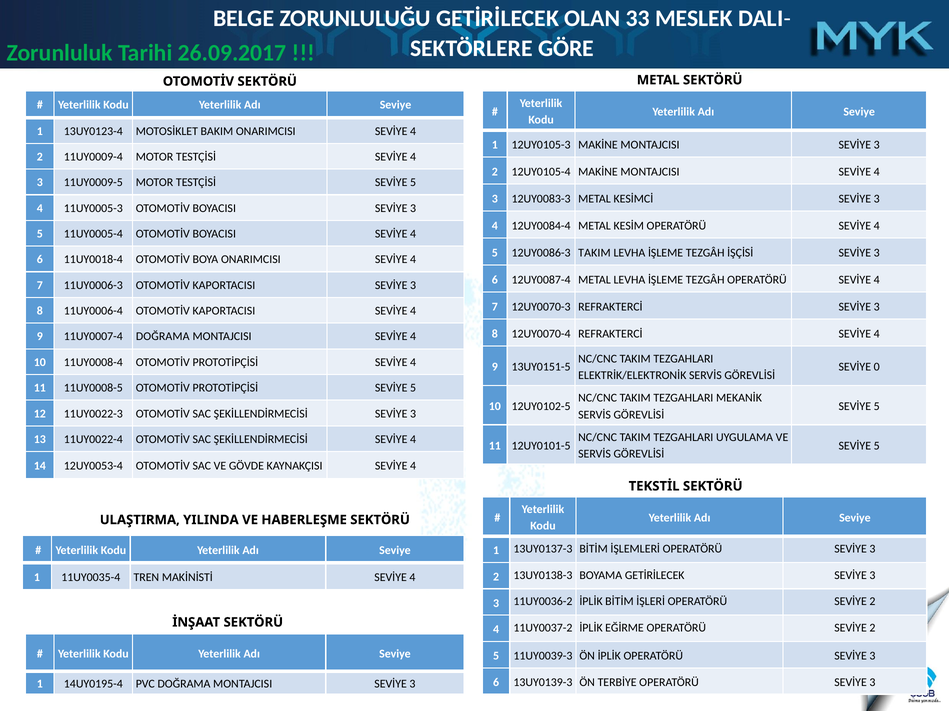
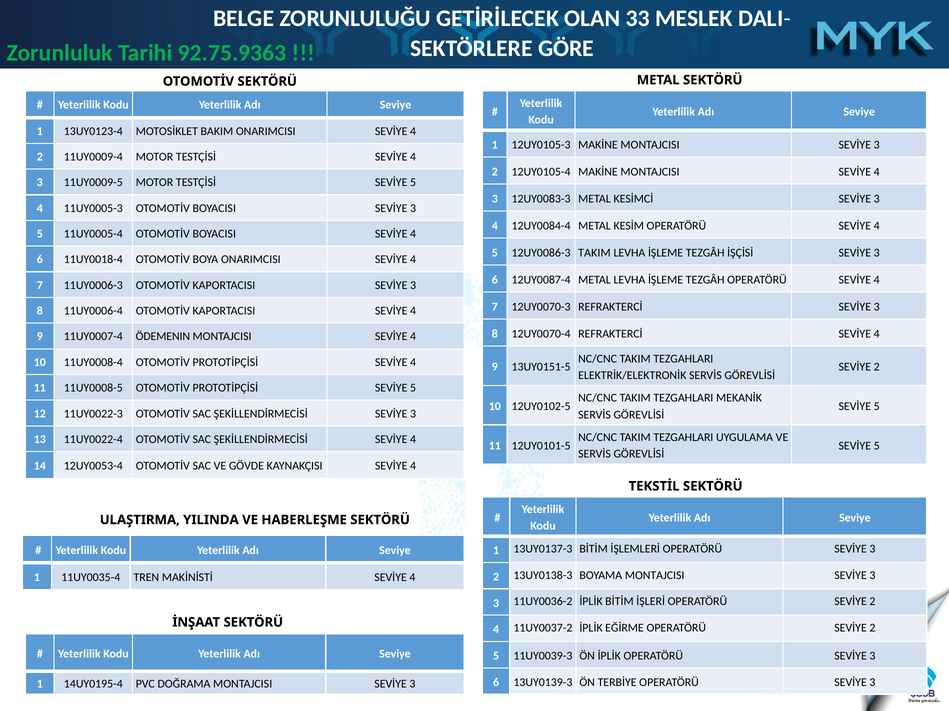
26.09.2017: 26.09.2017 -> 92.75.9363 (232, 53)
11UY0007-4 DOĞRAMA: DOĞRAMA -> ÖDEMENIN (163, 337)
0: 0 -> 2 (877, 367)
BOYAMA GETİRİLECEK: GETİRİLECEK -> MONTAJCISI (655, 576)
